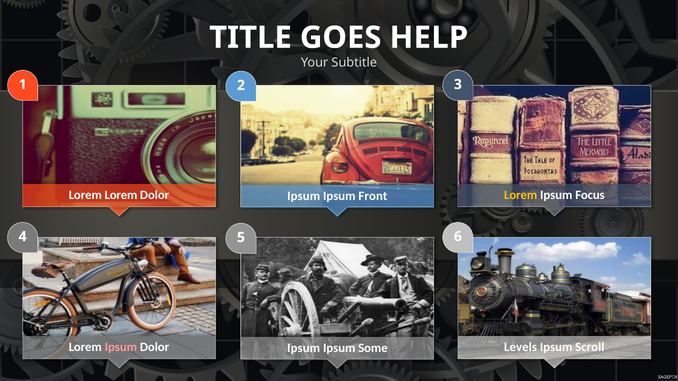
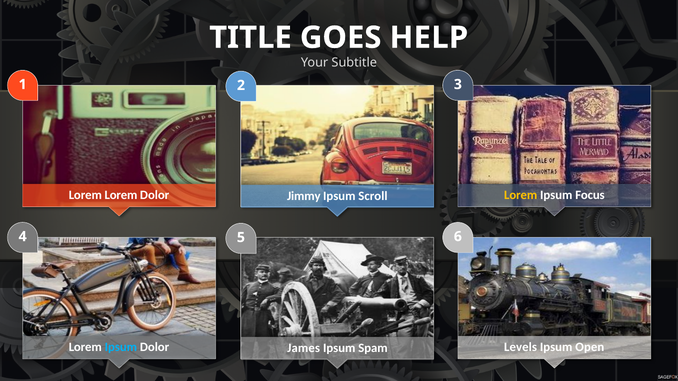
Ipsum: Ipsum -> Jimmy (304, 196)
Front: Front -> Scroll (373, 196)
Ipsum colour: pink -> light blue (121, 347)
Scroll: Scroll -> Open (590, 347)
Ipsum: Ipsum -> James (304, 348)
Some: Some -> Spam (373, 348)
